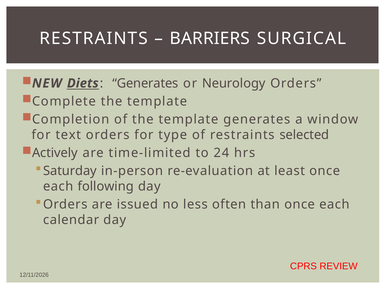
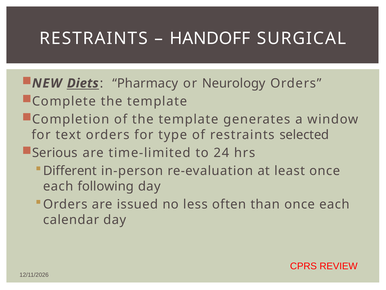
BARRIERS: BARRIERS -> HANDOFF (210, 38)
Generates: Generates -> Pharmacy (145, 83)
Actively: Actively -> Serious (55, 153)
Saturday: Saturday -> Different (70, 171)
